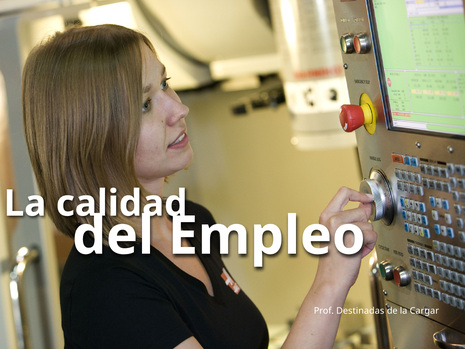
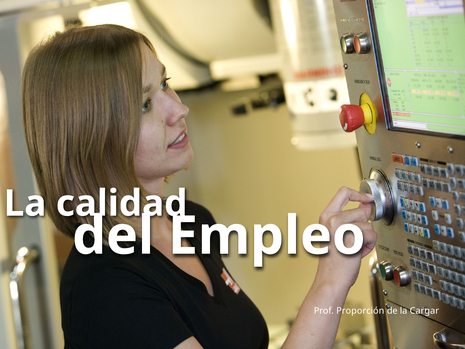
Destinadas: Destinadas -> Proporción (360, 311)
